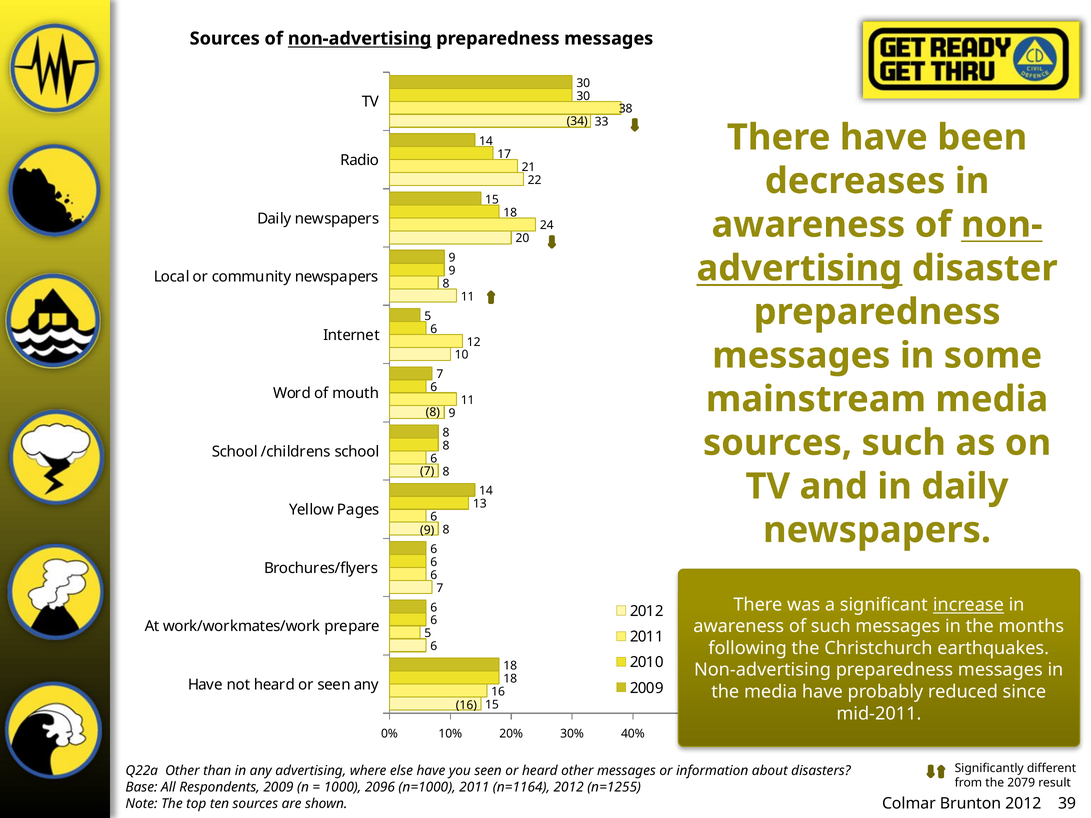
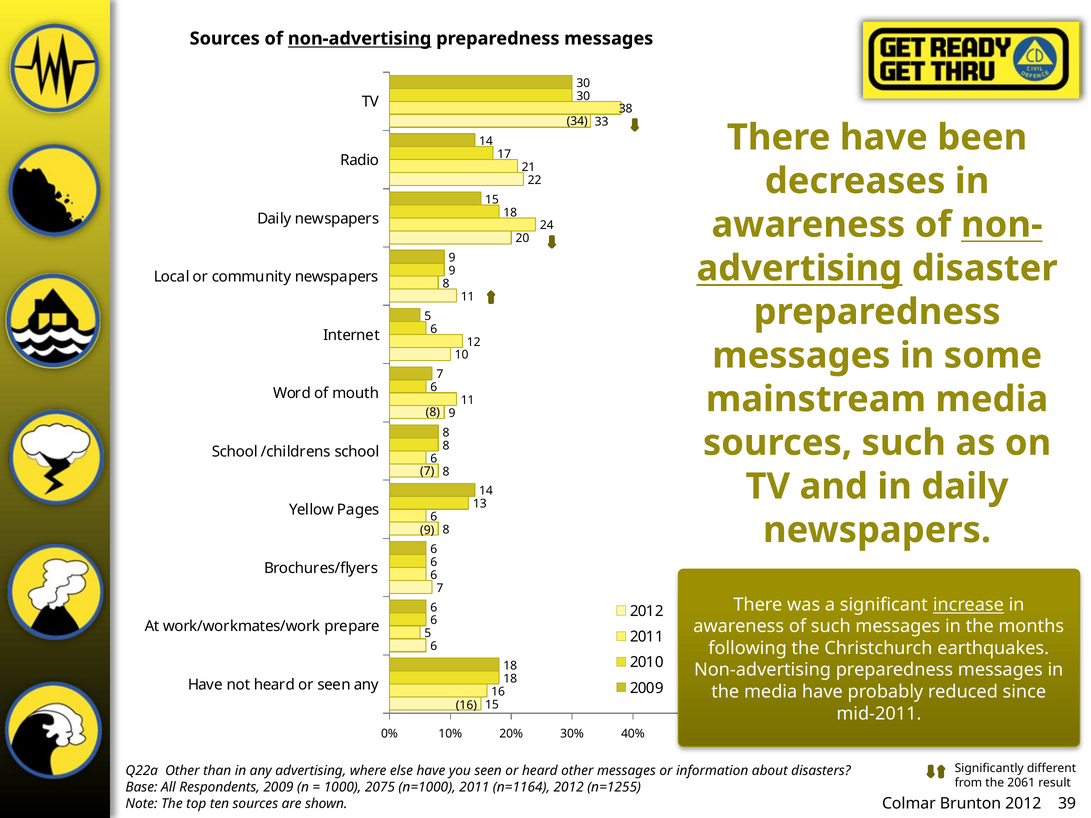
2079: 2079 -> 2061 (1021, 783)
2096: 2096 -> 2075 (380, 787)
